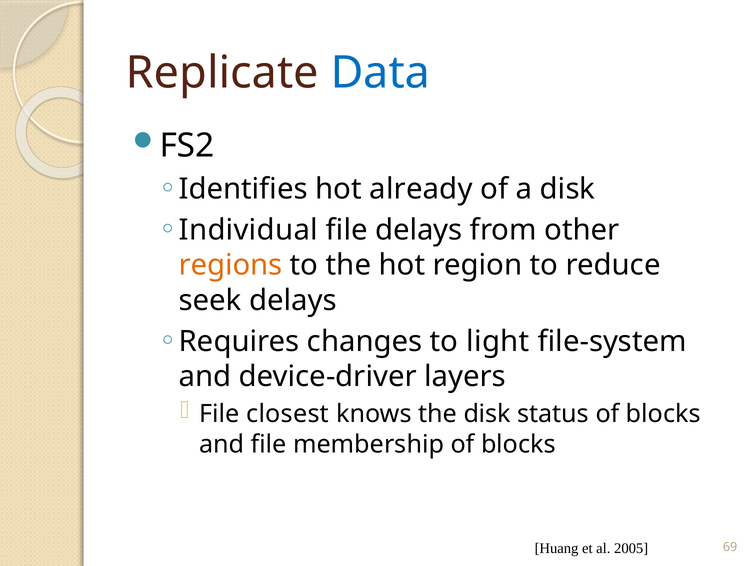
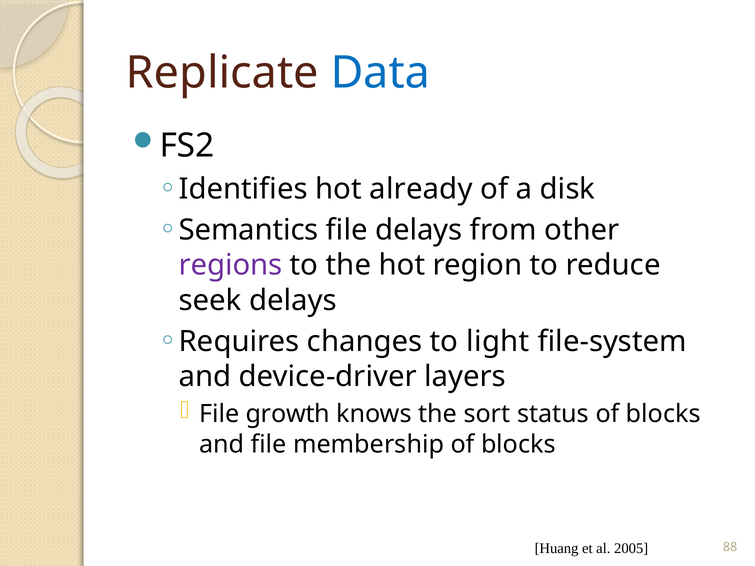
Individual: Individual -> Semantics (249, 230)
regions colour: orange -> purple (231, 265)
closest: closest -> growth (288, 414)
the disk: disk -> sort (487, 414)
69: 69 -> 88 (730, 548)
